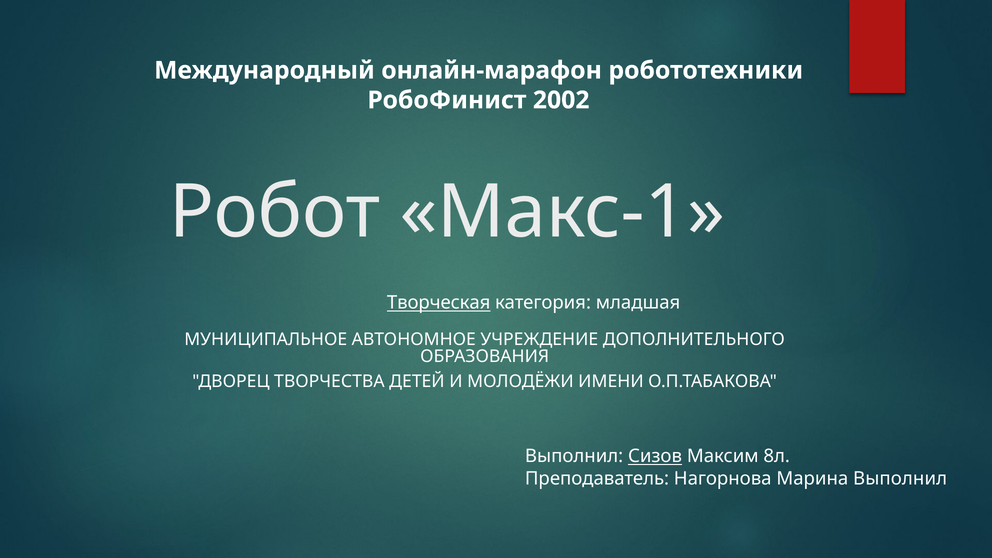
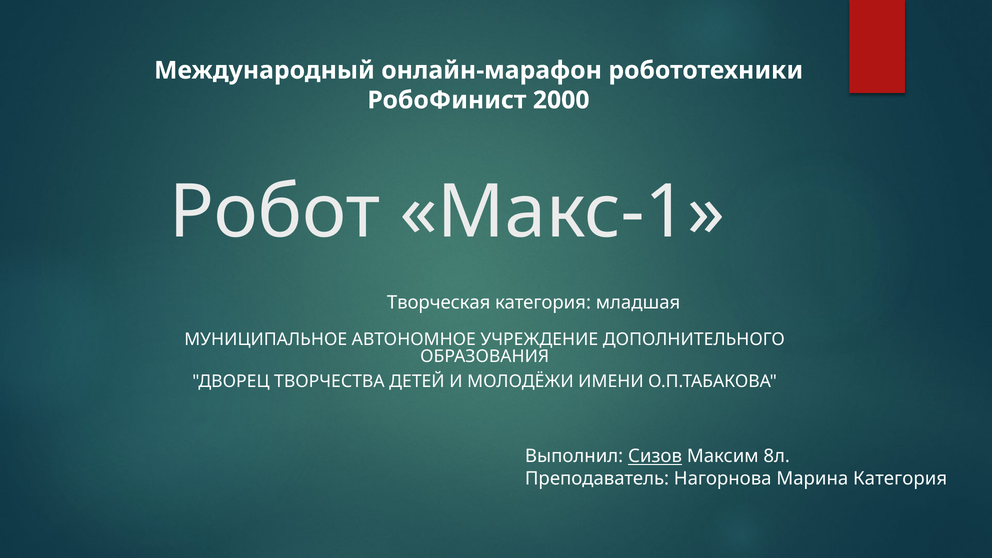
2002: 2002 -> 2000 (561, 100)
Творческая underline: present -> none (439, 303)
Марина Выполнил: Выполнил -> Категория (900, 479)
